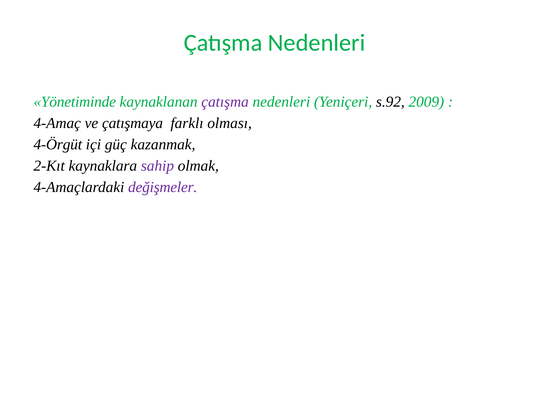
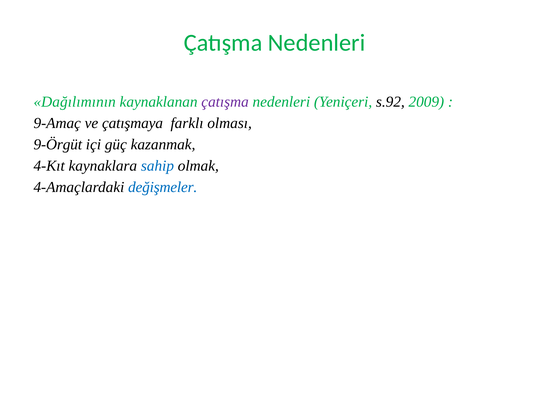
Yönetiminde: Yönetiminde -> Dağılımının (75, 102)
4-Amaç: 4-Amaç -> 9-Amaç (57, 123)
4-Örgüt: 4-Örgüt -> 9-Örgüt (58, 145)
2-Kıt: 2-Kıt -> 4-Kıt (49, 166)
sahip colour: purple -> blue (157, 166)
değişmeler colour: purple -> blue (163, 187)
